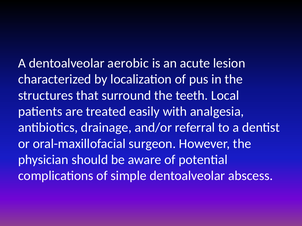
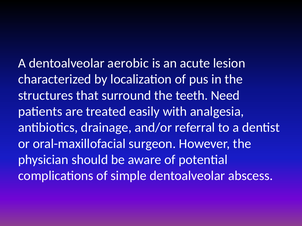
Local: Local -> Need (225, 96)
